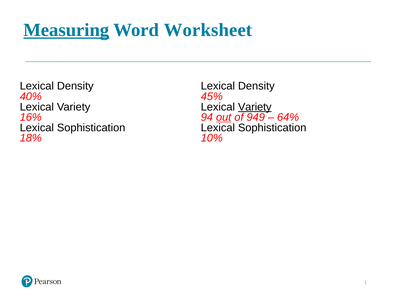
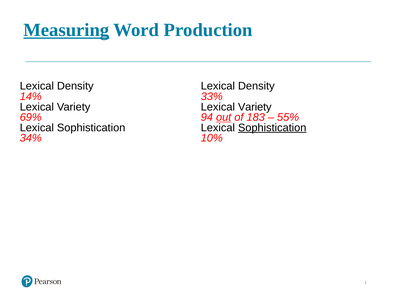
Worksheet: Worksheet -> Production (208, 30)
40%: 40% -> 14% (31, 97)
45%: 45% -> 33% (212, 97)
Variety underline: present -> none (255, 107)
16%: 16% -> 69% (31, 117)
949: 949 -> 183 (256, 117)
64%: 64% -> 55% (288, 117)
Sophistication underline: none -> present (272, 128)
18%: 18% -> 34% (31, 138)
